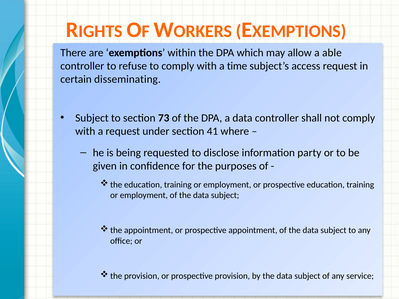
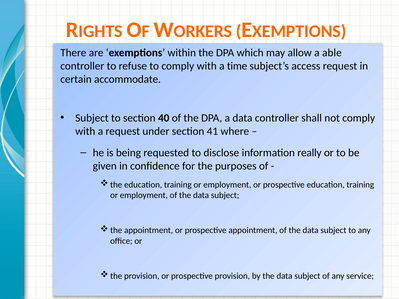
disseminating: disseminating -> accommodate (128, 79)
73: 73 -> 40 (164, 118)
party: party -> really (309, 153)
